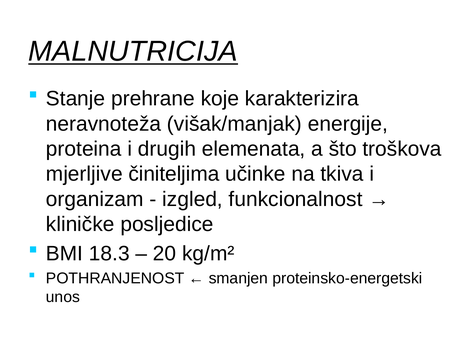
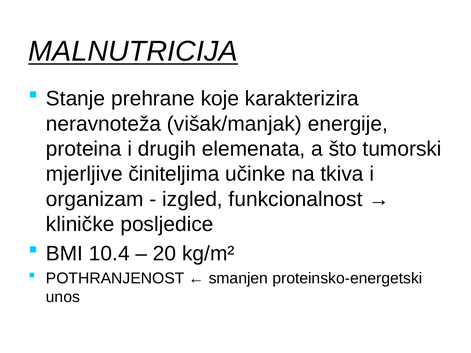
troškova: troškova -> tumorski (402, 149)
18.3: 18.3 -> 10.4 (109, 254)
